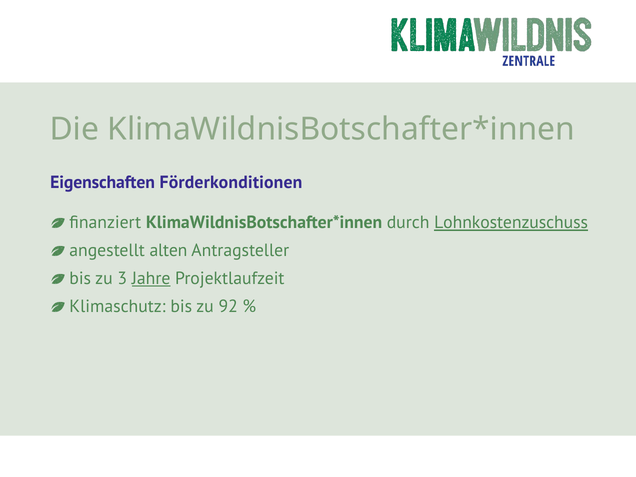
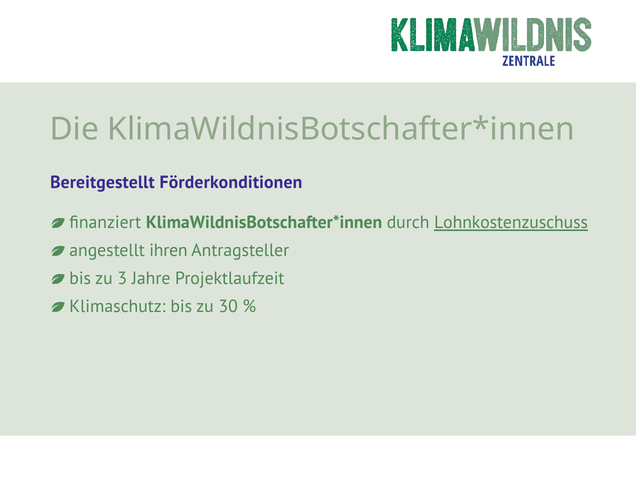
Eigenschaften: Eigenschaften -> Bereitgestellt (102, 182)
alten: alten -> ihren (168, 251)
Jahre underline: present -> none (151, 279)
92: 92 -> 30 (228, 306)
